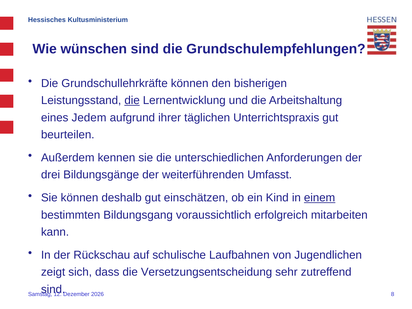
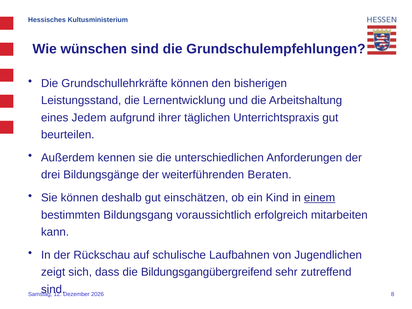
die underline: present -> none (132, 100)
Umfasst: Umfasst -> Beraten (270, 175)
Versetzungsentscheidung: Versetzungsentscheidung -> Bildungsgangübergreifend (207, 272)
